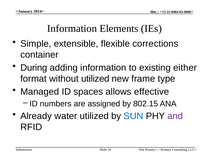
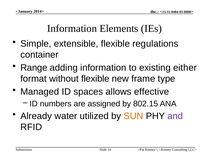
corrections: corrections -> regulations (155, 44)
During: During -> Range (34, 68)
without utilized: utilized -> flexible (95, 79)
SUN colour: blue -> orange (133, 117)
